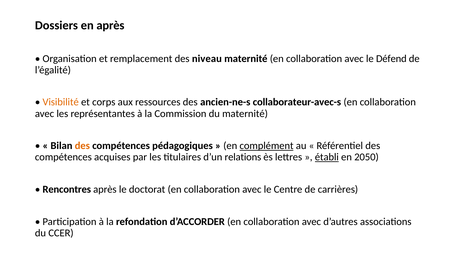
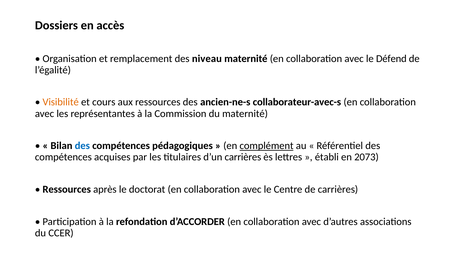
en après: après -> accès (110, 25)
corps: corps -> cours (104, 102)
des colour: orange -> blue (82, 146)
d’un relations: relations -> carrières (243, 157)
établi underline: present -> none (327, 157)
2050: 2050 -> 2073 (366, 157)
Rencontres: Rencontres -> Ressources (67, 190)
